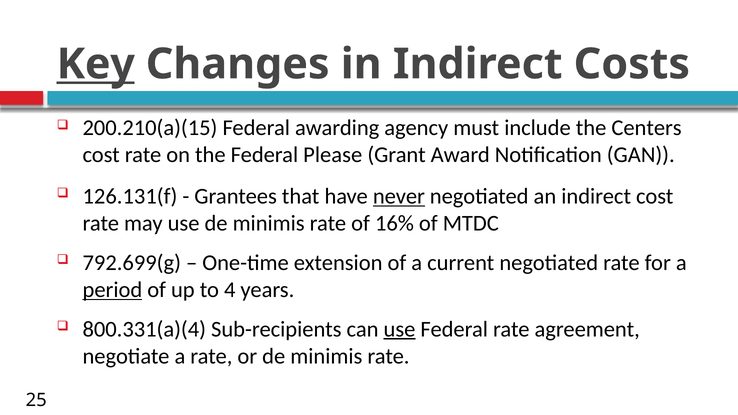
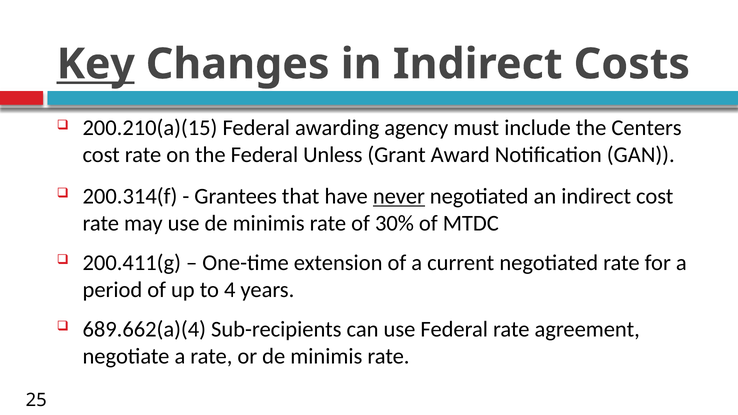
Please: Please -> Unless (333, 155)
126.131(f: 126.131(f -> 200.314(f (130, 196)
16%: 16% -> 30% (394, 223)
792.699(g: 792.699(g -> 200.411(g (132, 263)
period underline: present -> none (112, 290)
800.331(a)(4: 800.331(a)(4 -> 689.662(a)(4 (144, 329)
use underline: present -> none (399, 329)
